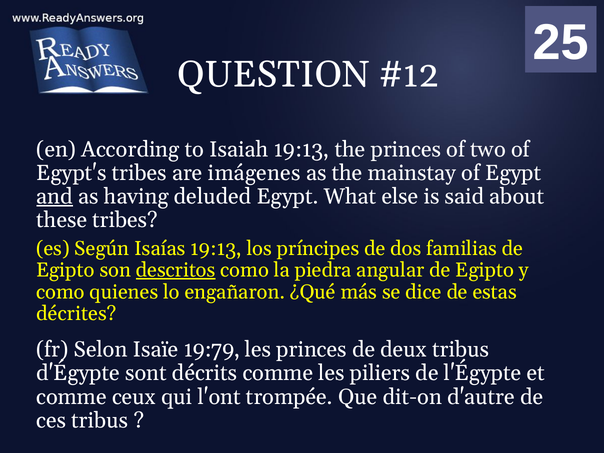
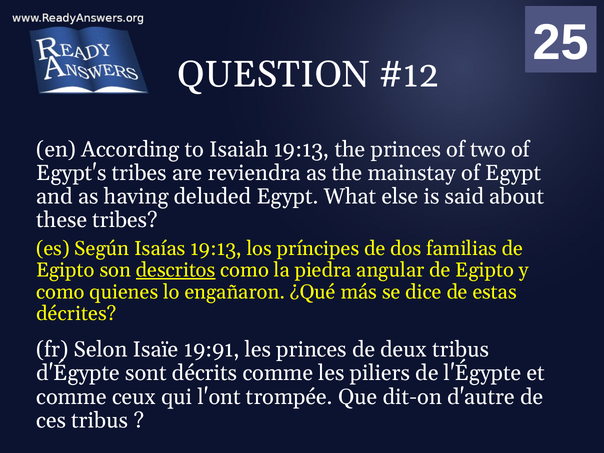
imágenes: imágenes -> reviendra (254, 173)
and underline: present -> none (55, 196)
19:79: 19:79 -> 19:91 (212, 350)
